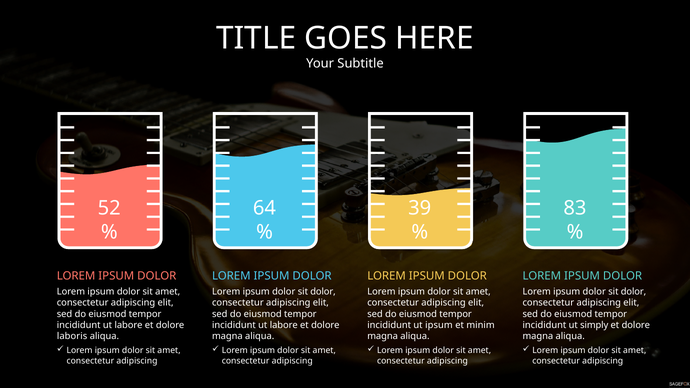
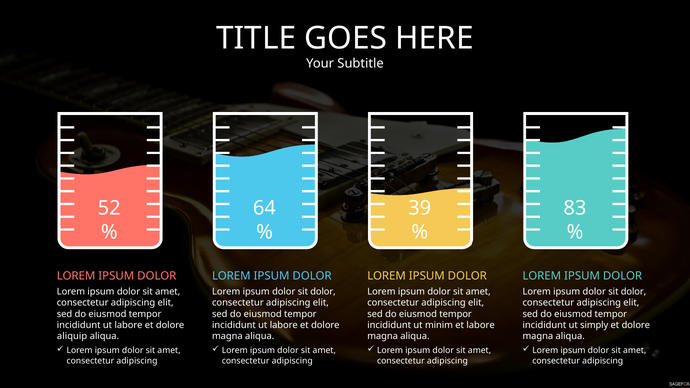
ut ipsum: ipsum -> minim (439, 325)
et minim: minim -> labore (481, 325)
laboris: laboris -> aliquip (72, 336)
